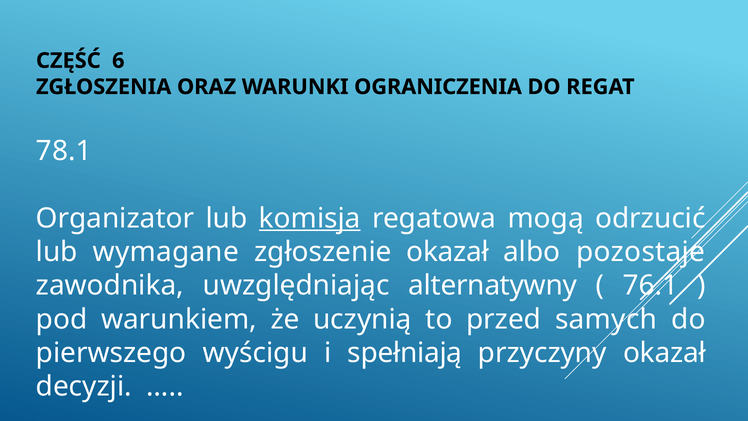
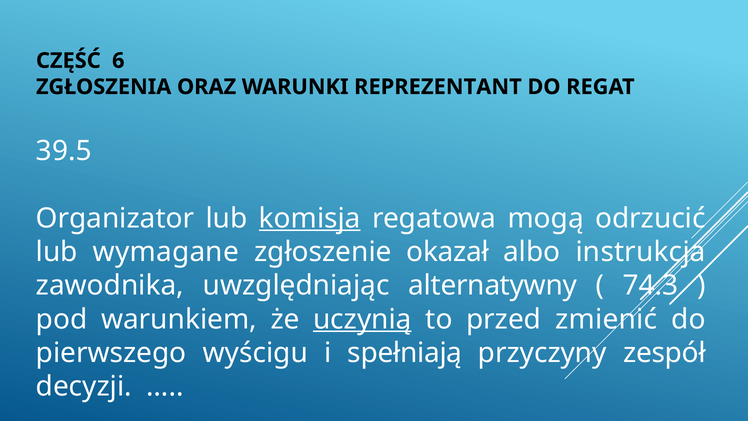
OGRANICZENIA: OGRANICZENIA -> REPREZENTANT (438, 87)
78.1: 78.1 -> 39.5 (64, 151)
pozostaje: pozostaje -> instrukcja (641, 252)
76.1: 76.1 -> 74.3 (651, 285)
uczynią underline: none -> present (362, 319)
samych: samych -> zmienić (606, 319)
przyczyny okazał: okazał -> zespół (664, 353)
